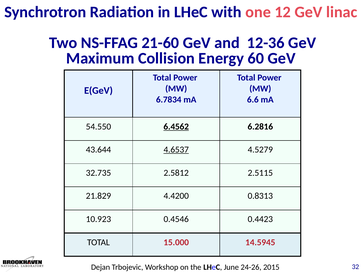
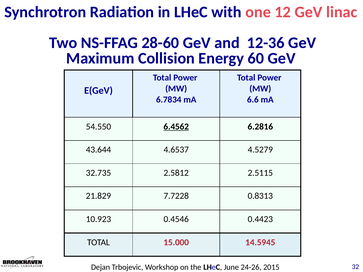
21-60: 21-60 -> 28-60 (160, 43)
4.6537 underline: present -> none (176, 150)
4.4200: 4.4200 -> 7.7228 (176, 196)
